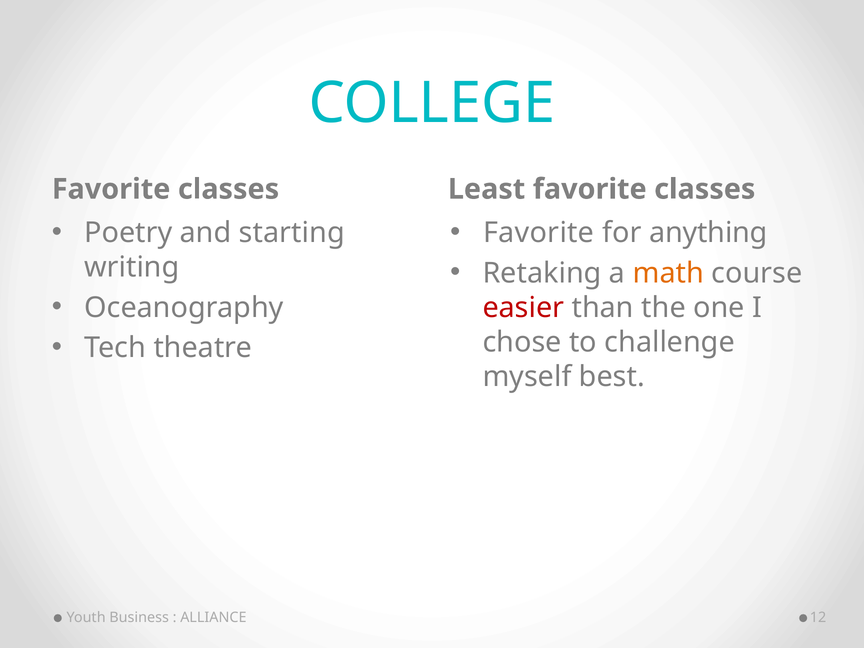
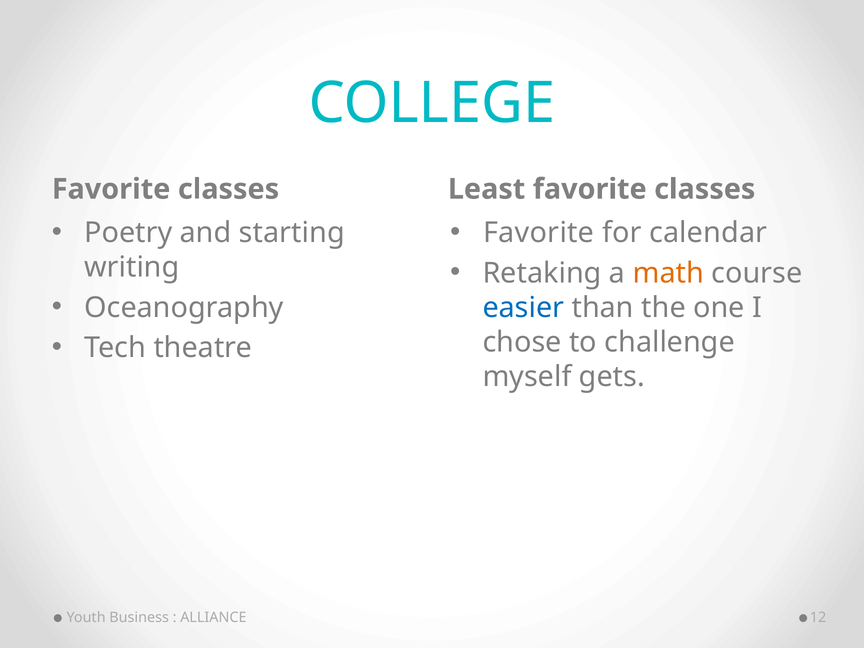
anything: anything -> calendar (708, 233)
easier colour: red -> blue (523, 308)
best: best -> gets (612, 377)
